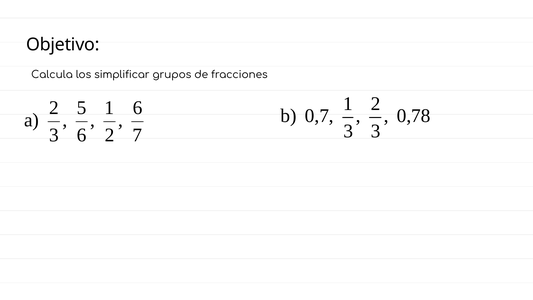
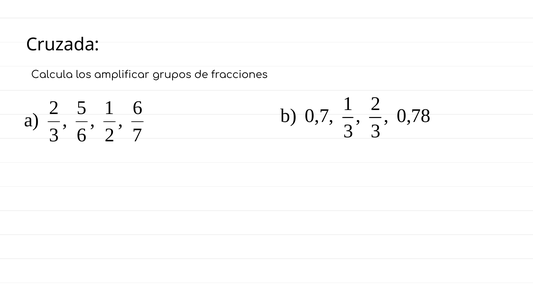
Objetivo: Objetivo -> Cruzada (63, 45)
simplificar: simplificar -> amplificar (122, 75)
